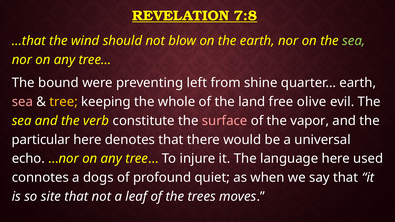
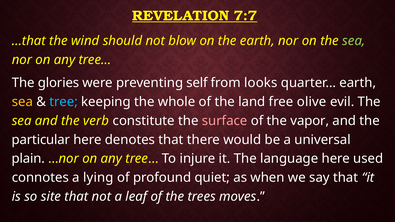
7:8: 7:8 -> 7:7 (245, 16)
bound: bound -> glories (59, 83)
left: left -> self (197, 83)
shine: shine -> looks (261, 83)
sea colour: pink -> yellow (22, 102)
tree colour: yellow -> light blue (64, 102)
echo: echo -> plain (28, 159)
dogs: dogs -> lying (98, 178)
